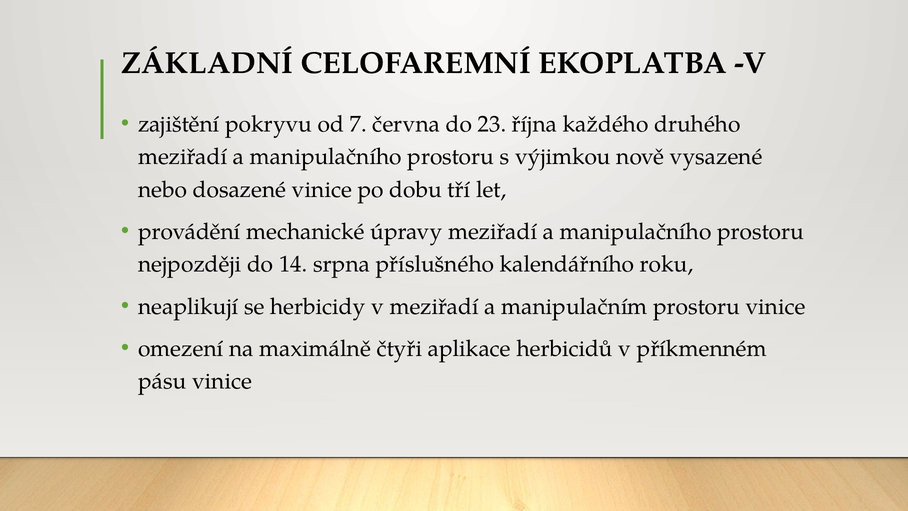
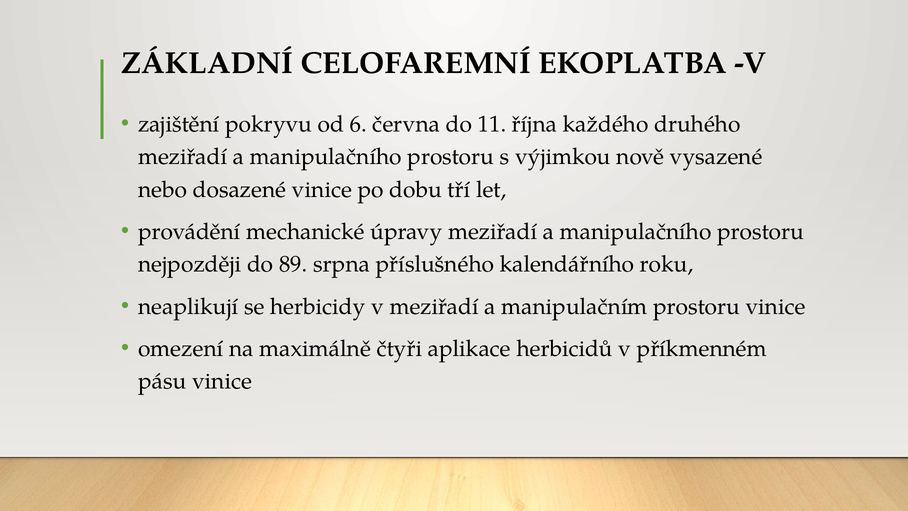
7: 7 -> 6 (358, 124)
23: 23 -> 11 (492, 124)
14: 14 -> 89 (293, 264)
